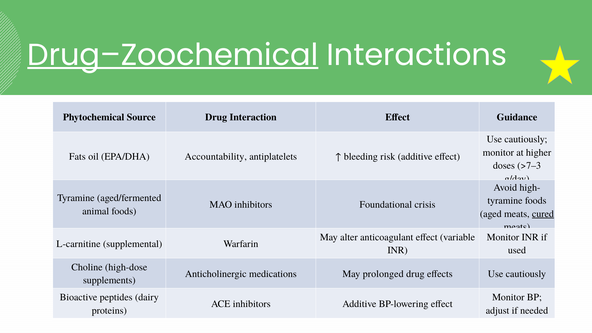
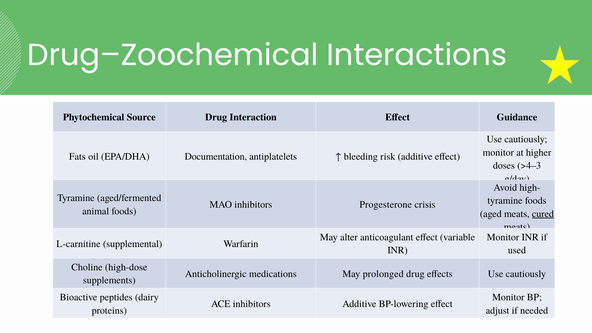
Drug–Zoochemical underline: present -> none (173, 55)
Accountability: Accountability -> Documentation (216, 156)
>7–3: >7–3 -> >4–3 (529, 166)
Foundational: Foundational -> Progesterone (386, 205)
